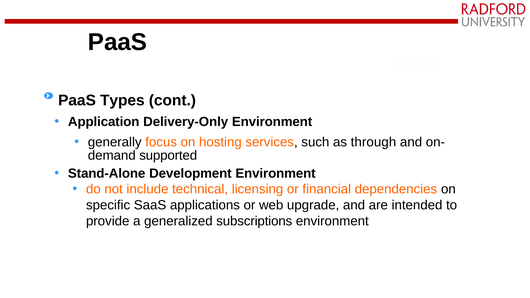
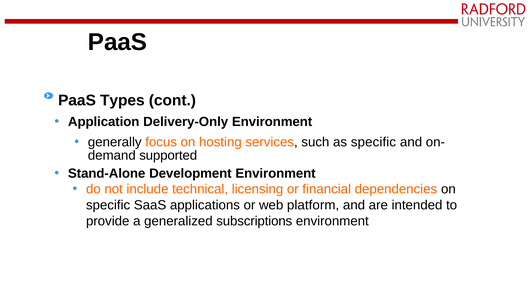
as through: through -> specific (373, 142)
upgrade: upgrade -> platform (313, 205)
